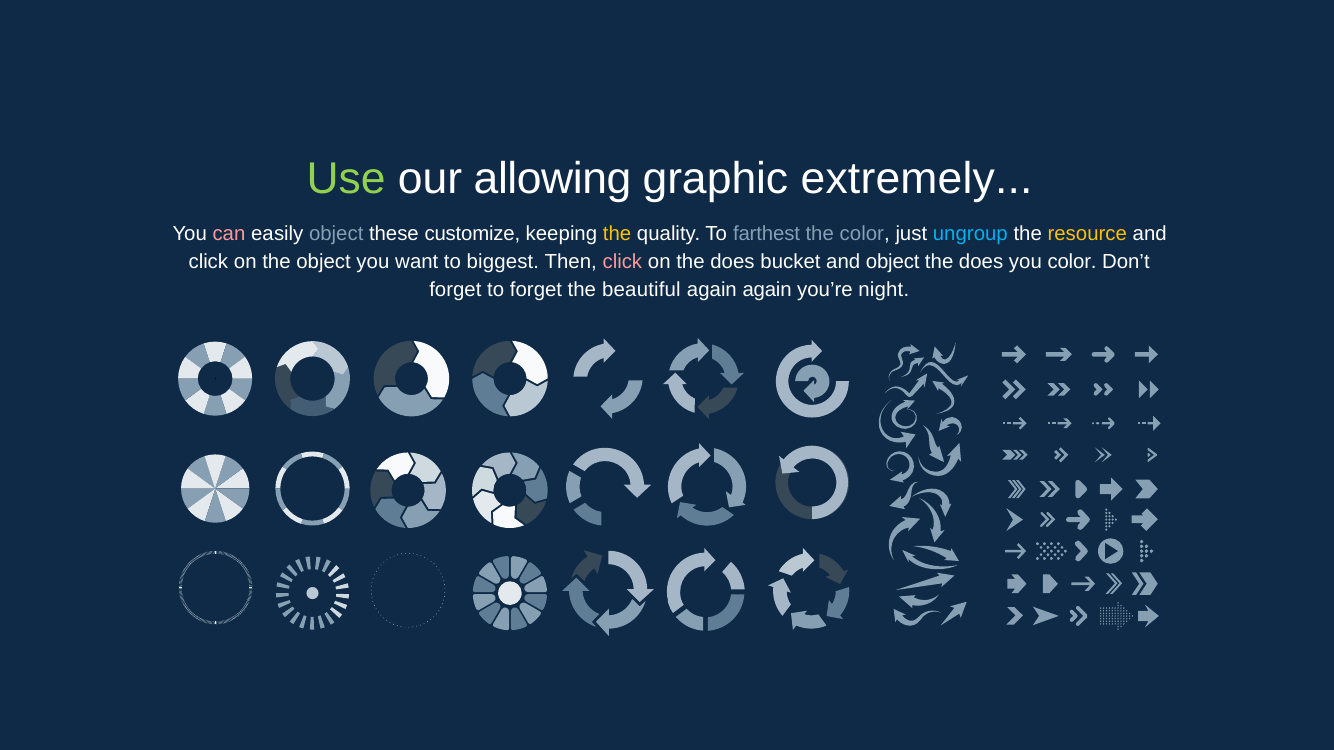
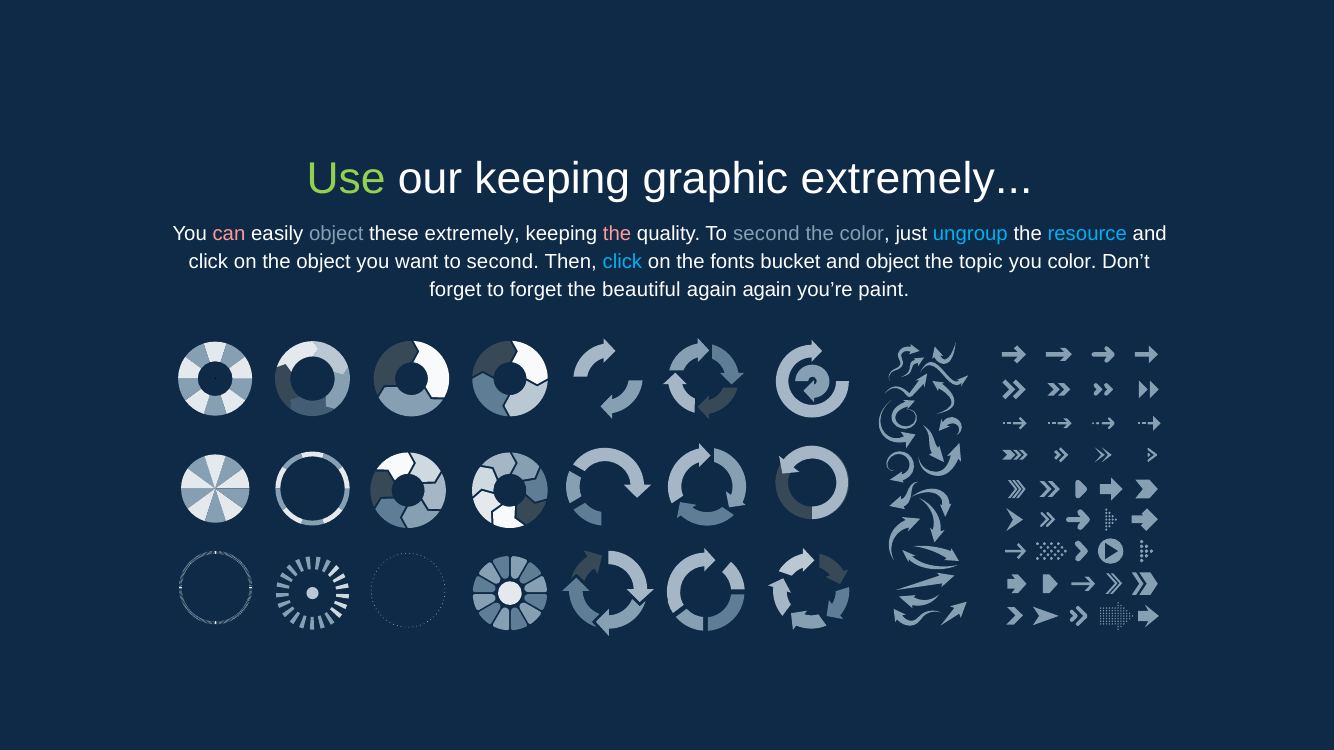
our allowing: allowing -> keeping (552, 179)
these customize: customize -> extremely (472, 234)
the colour: yellow -> pink (617, 234)
quality To farthest: farthest -> second (766, 234)
resource colour: yellow -> light blue (1087, 234)
want to biggest: biggest -> second (503, 262)
click colour: pink -> light blue (622, 262)
on the does: does -> fonts (732, 262)
does: does -> topic (981, 262)
night: night -> paint (884, 290)
